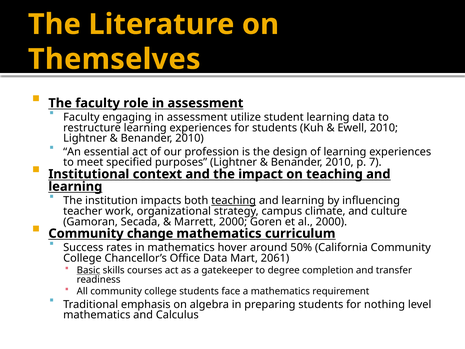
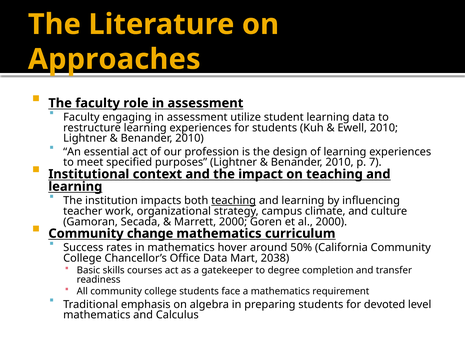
Themselves: Themselves -> Approaches (114, 59)
2061: 2061 -> 2038 (275, 258)
Basic underline: present -> none (88, 270)
nothing: nothing -> devoted (385, 304)
